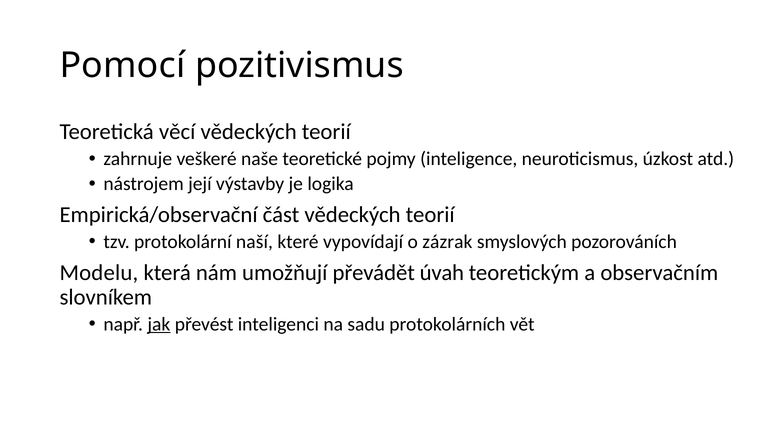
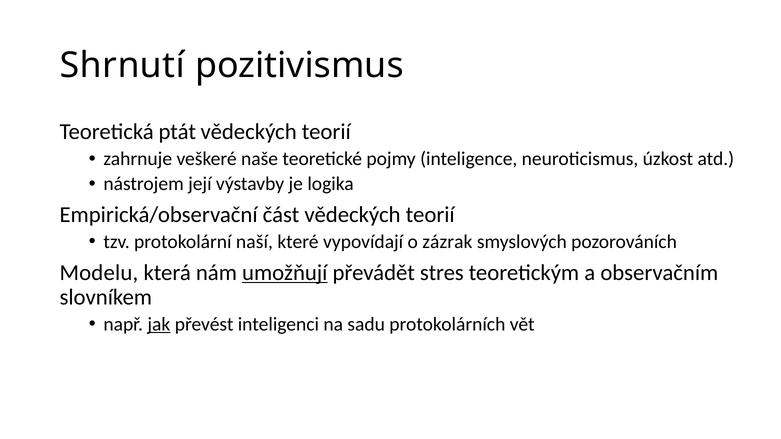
Pomocí: Pomocí -> Shrnutí (122, 66)
věcí: věcí -> ptát (177, 132)
umožňují underline: none -> present (285, 273)
úvah: úvah -> stres (442, 273)
